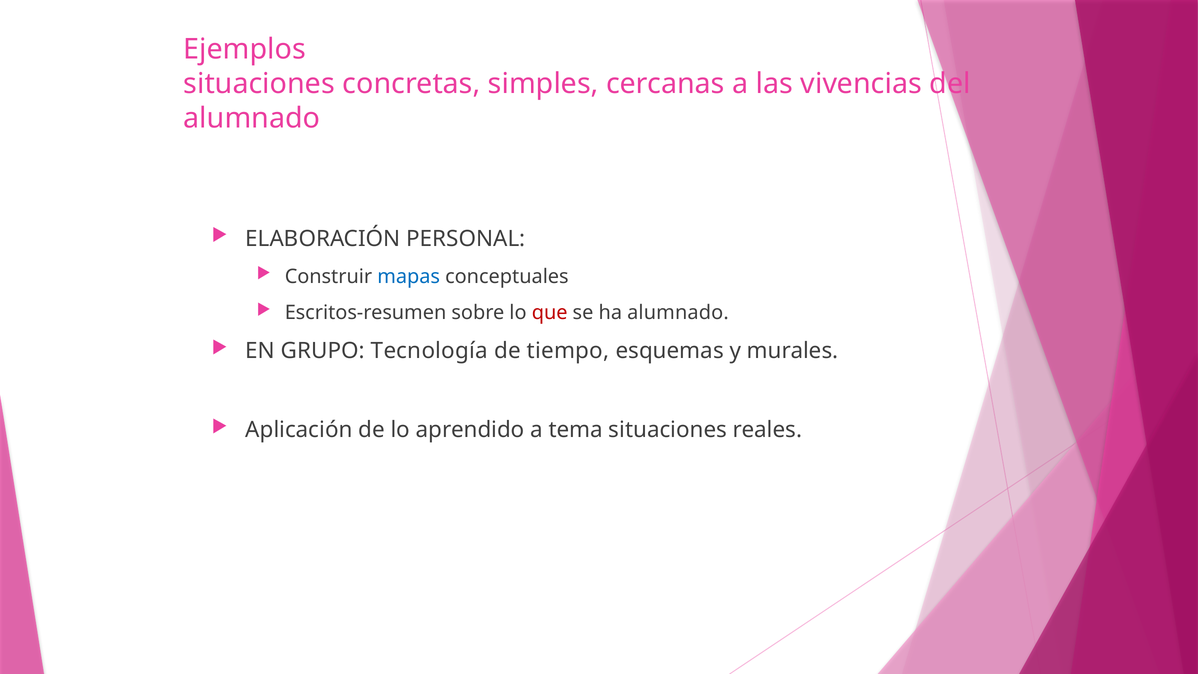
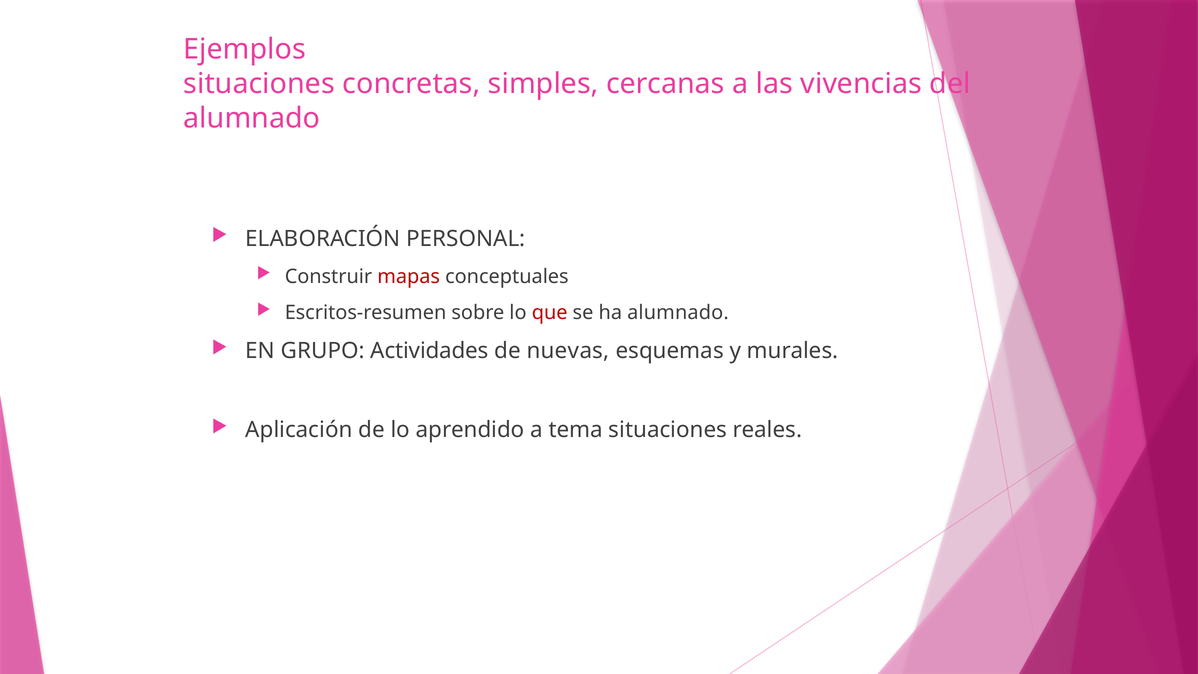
mapas colour: blue -> red (409, 276)
Tecnología: Tecnología -> Actividades (430, 351)
tiempo: tiempo -> nuevas (568, 351)
